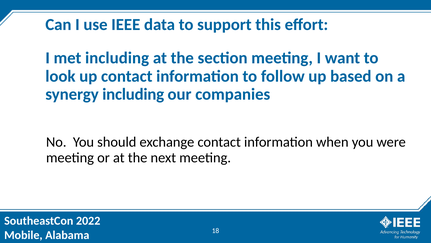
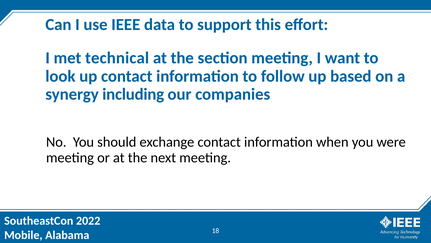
met including: including -> technical (117, 58)
